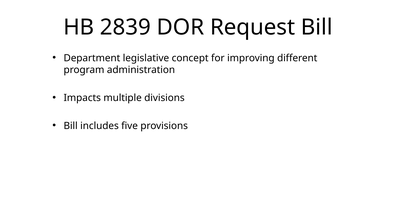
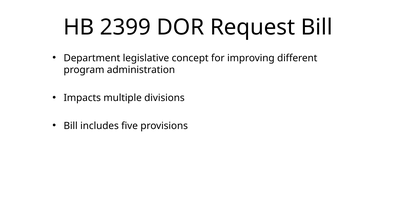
2839: 2839 -> 2399 (125, 27)
